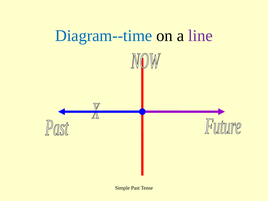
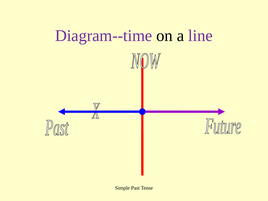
Diagram--time colour: blue -> purple (104, 36)
